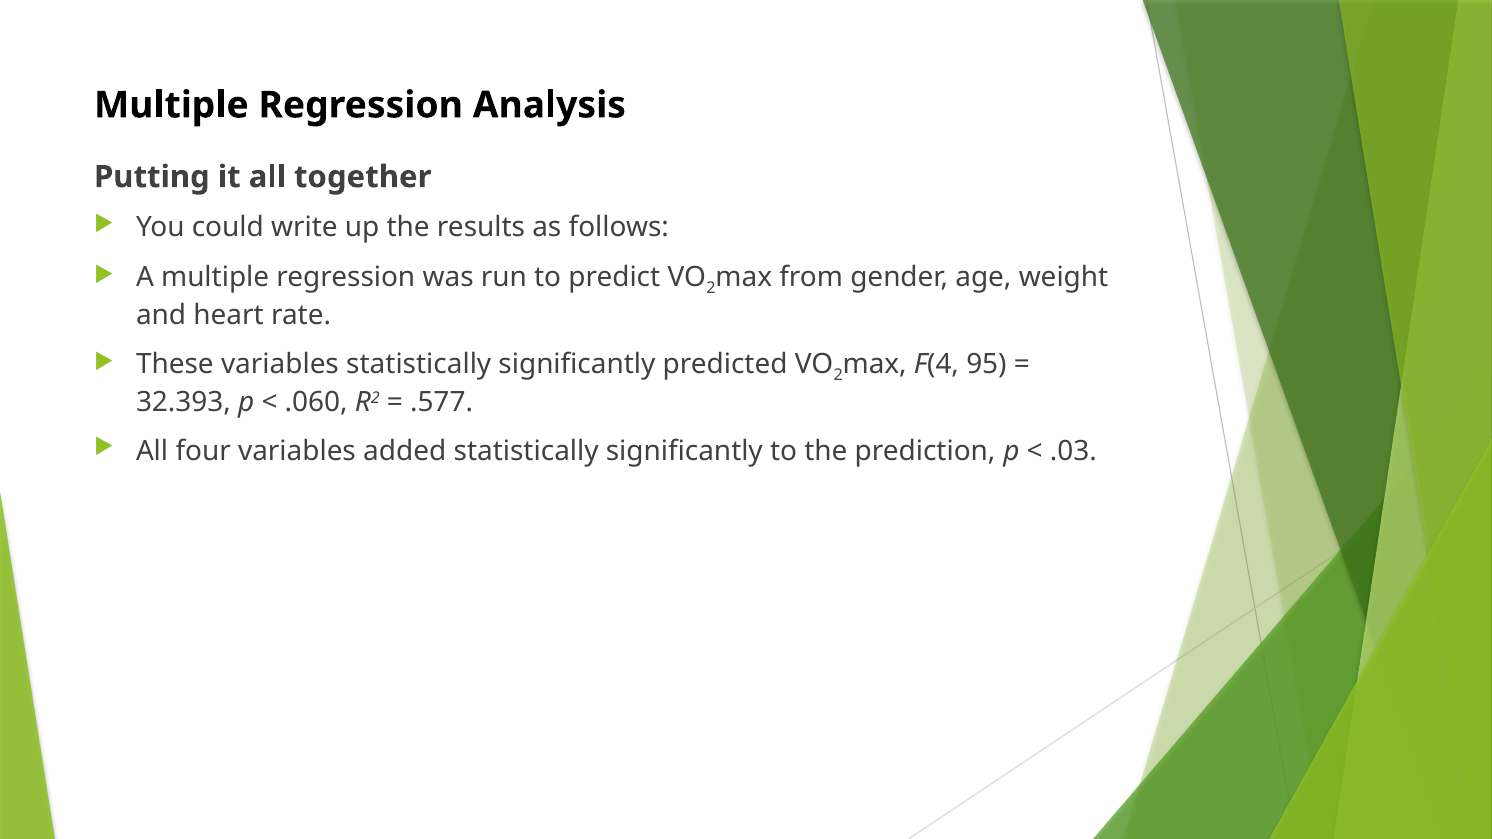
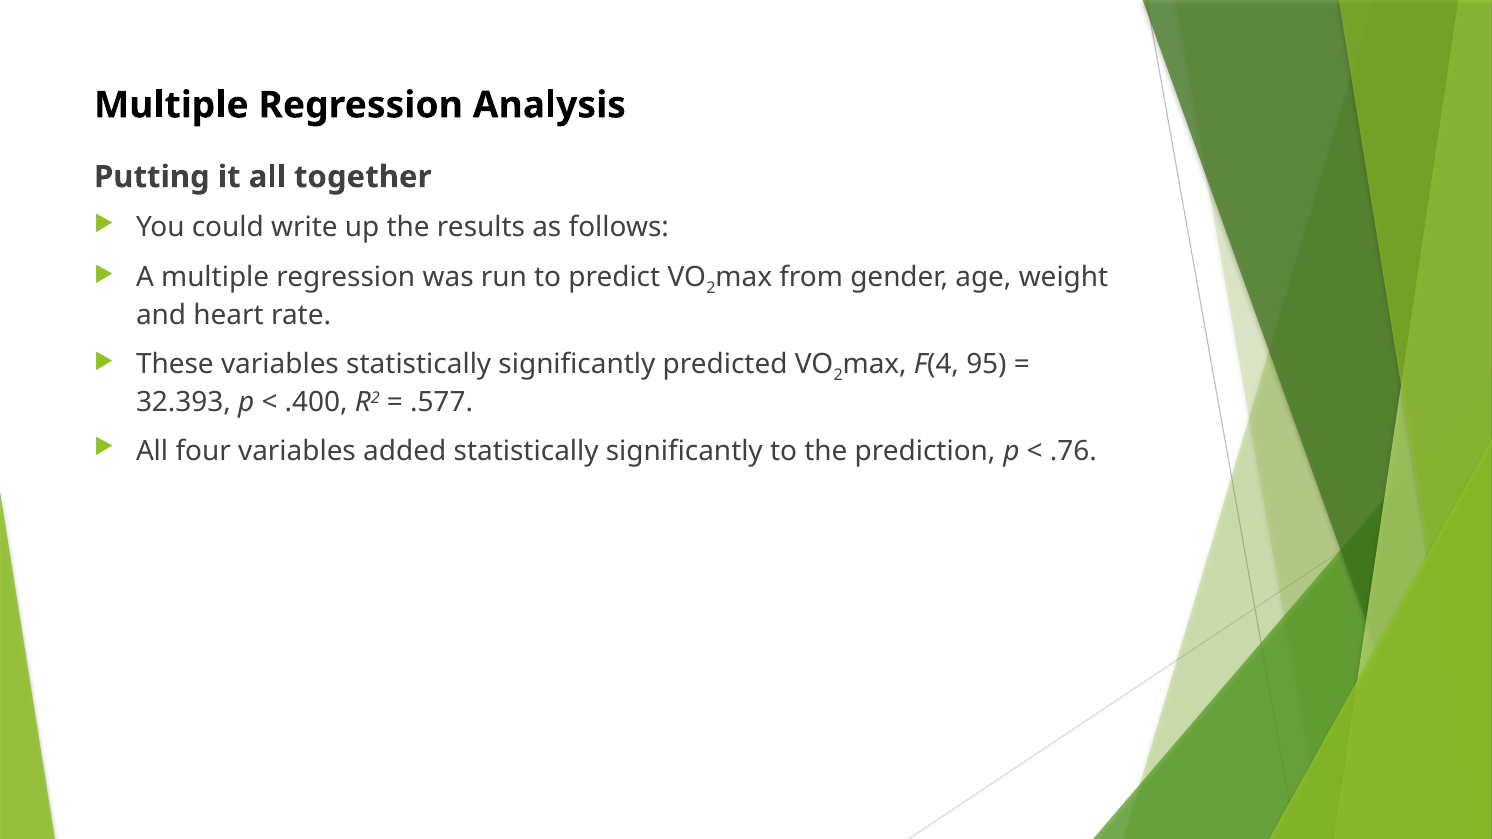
.060: .060 -> .400 (316, 402)
.03: .03 -> .76 (1073, 451)
